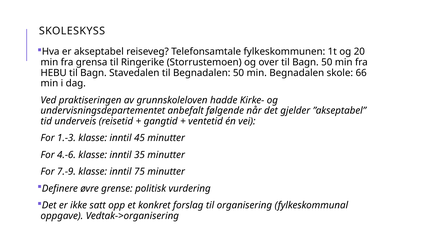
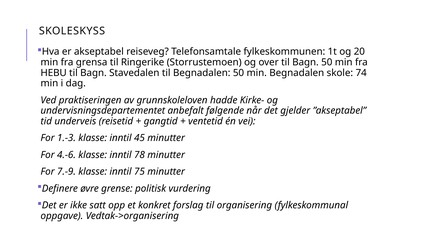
66: 66 -> 74 (361, 73)
35: 35 -> 78 (139, 155)
